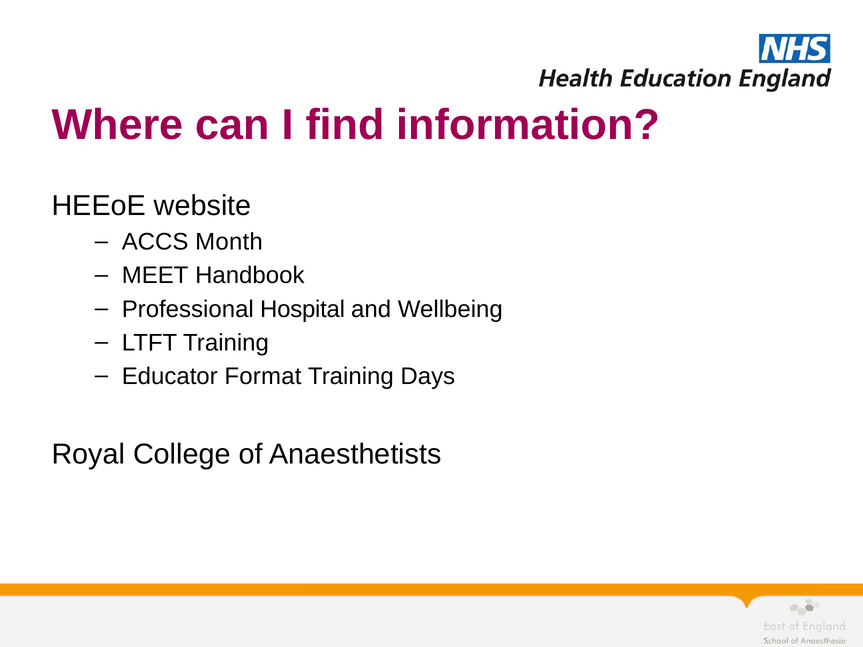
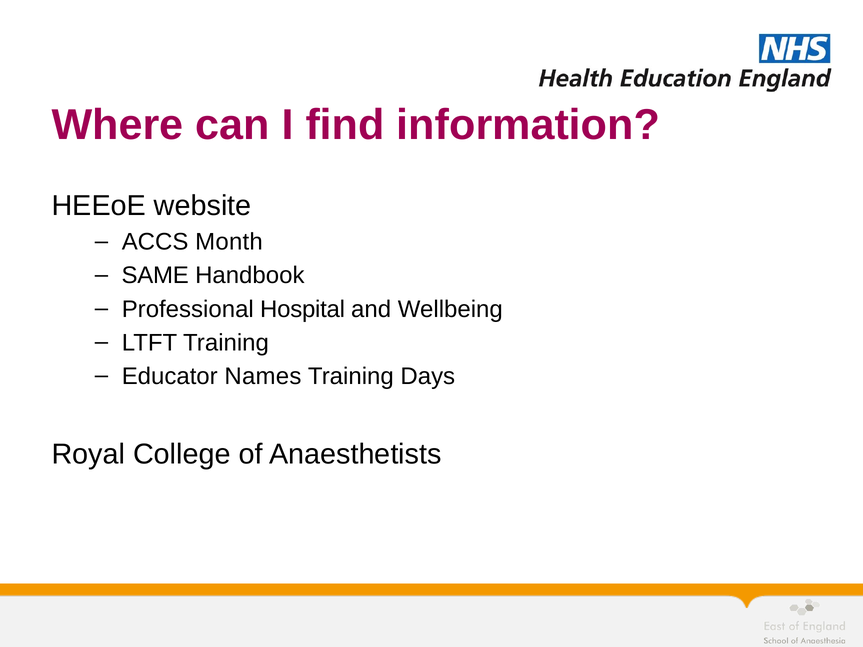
MEET: MEET -> SAME (155, 276)
Format: Format -> Names (263, 376)
